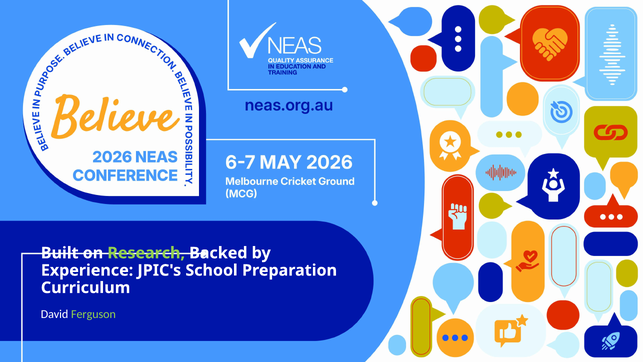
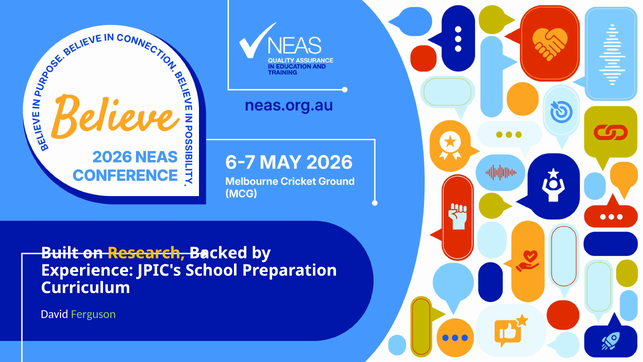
Research colour: light green -> yellow (146, 253)
